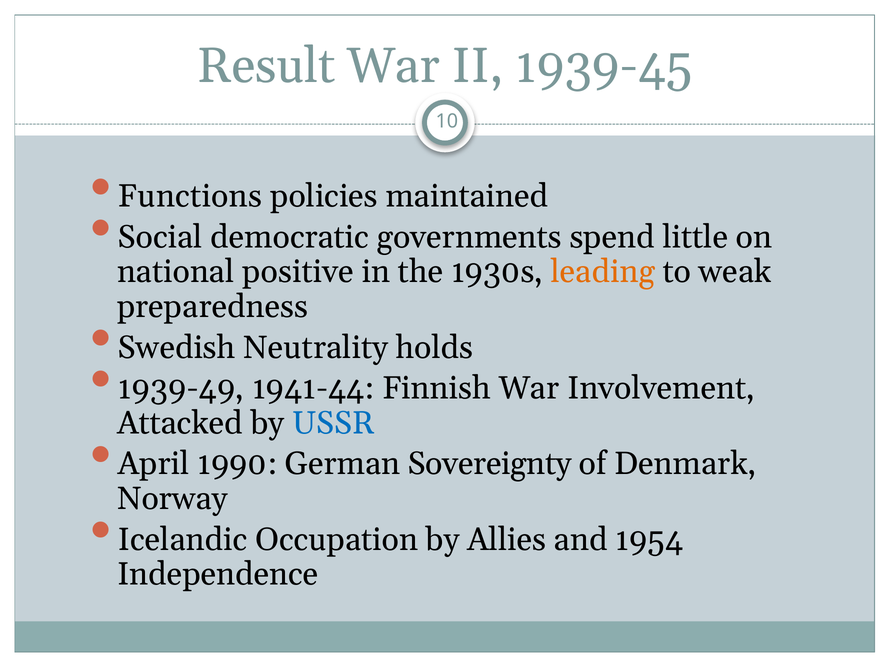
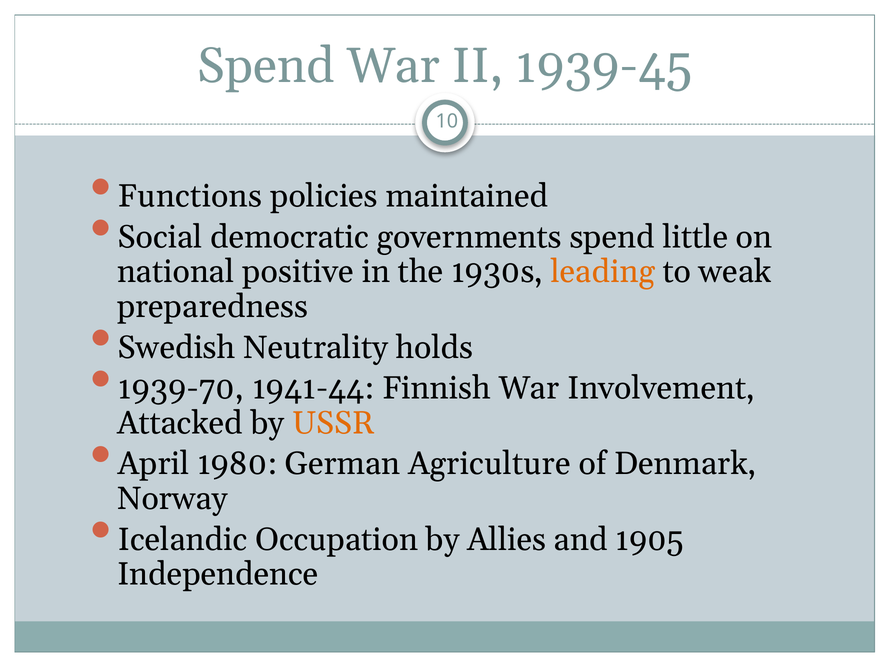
Result: Result -> Spend (266, 66)
1939-49: 1939-49 -> 1939-70 (181, 389)
USSR colour: blue -> orange (334, 423)
1990: 1990 -> 1980 (237, 464)
Sovereignty: Sovereignty -> Agriculture (489, 464)
1954: 1954 -> 1905 (650, 540)
